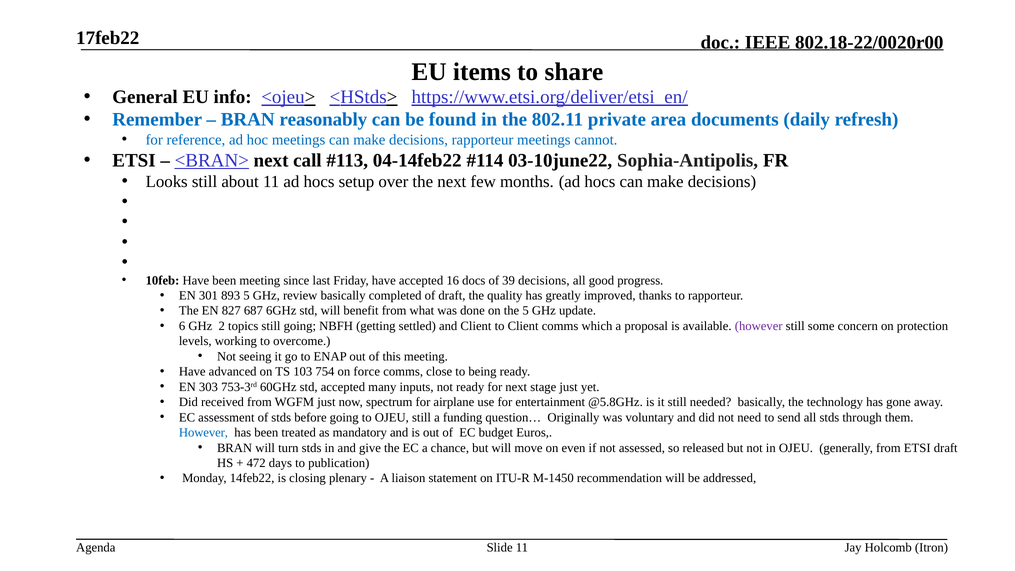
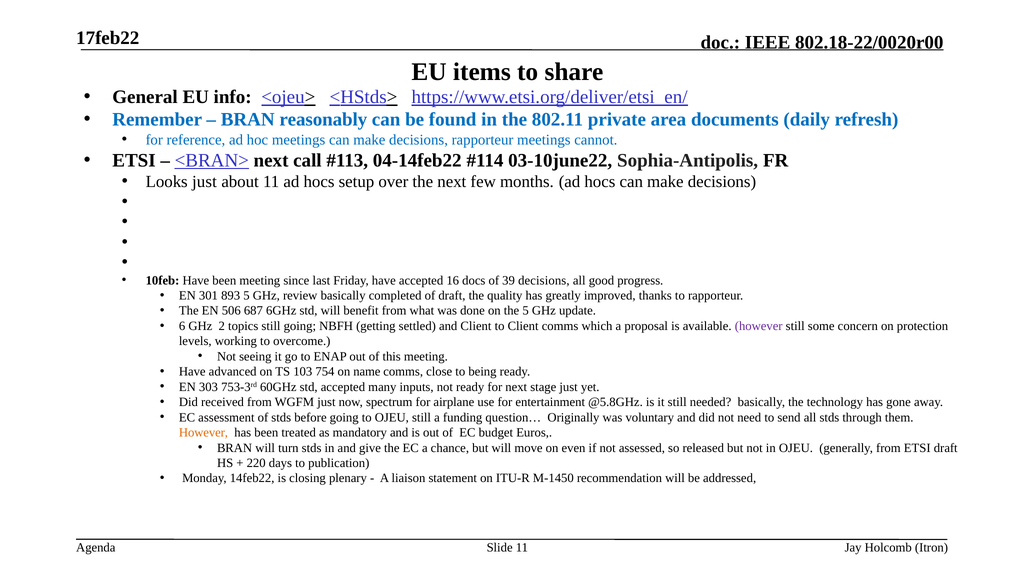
Looks still: still -> just (204, 182)
827: 827 -> 506 (231, 311)
force: force -> name (367, 372)
However colour: blue -> orange (203, 433)
472: 472 -> 220 (256, 463)
